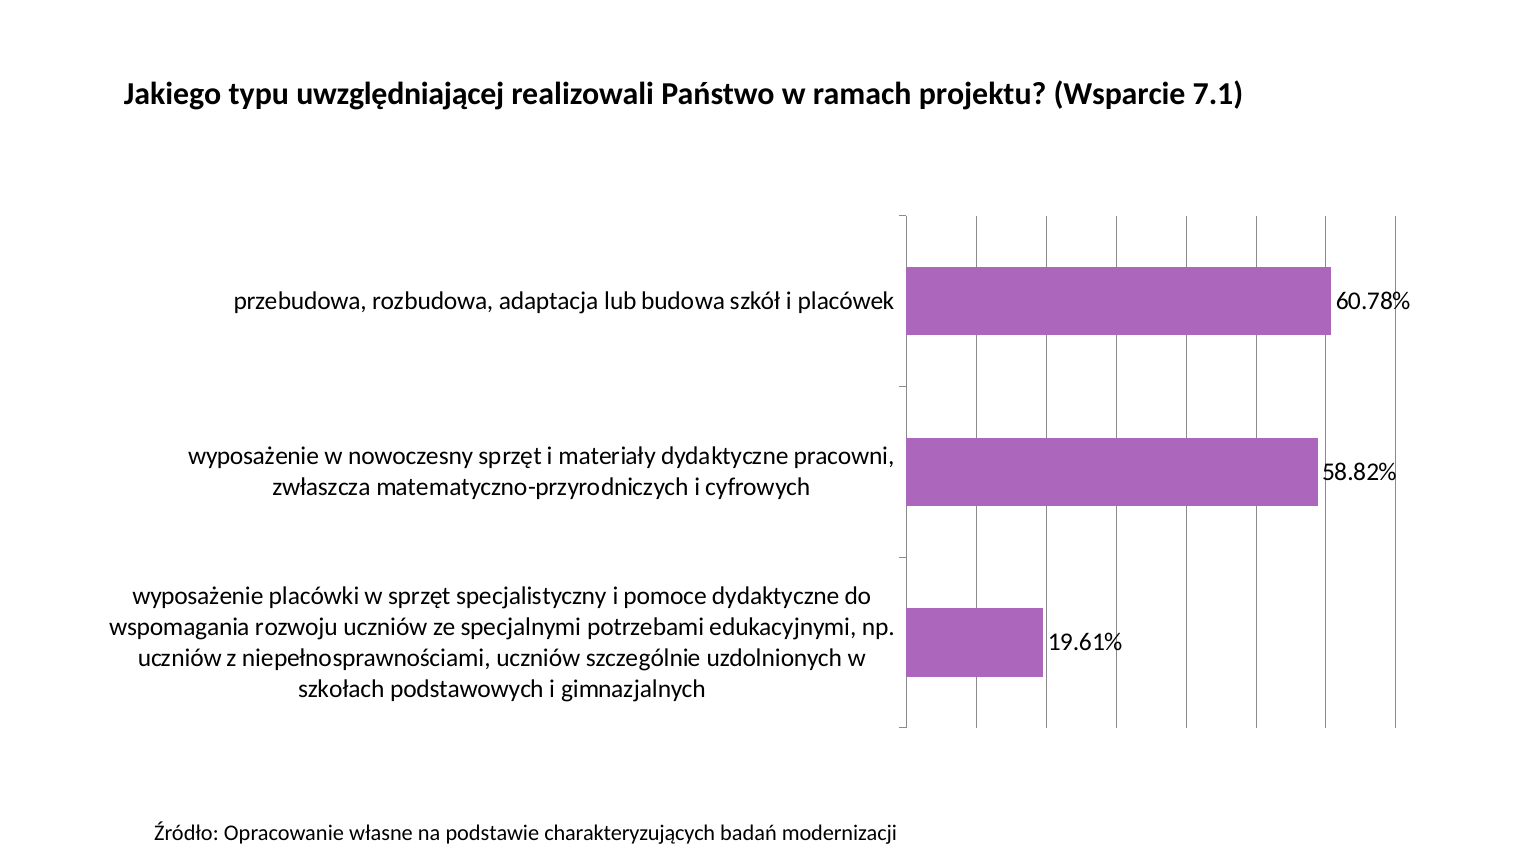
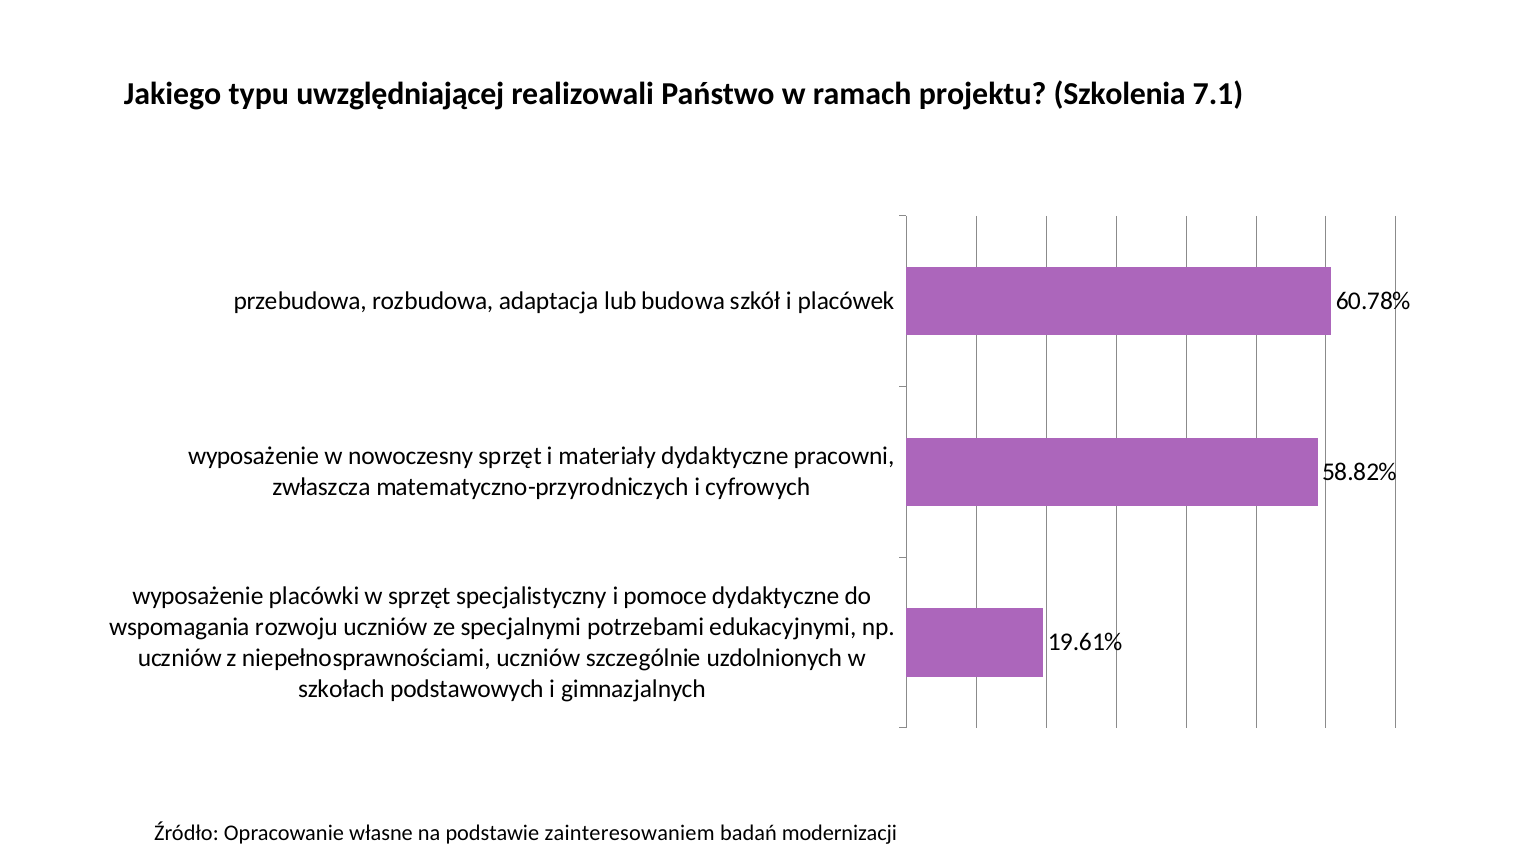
Wsparcie: Wsparcie -> Szkolenia (1120, 94)
charakteryzujących: charakteryzujących -> zainteresowaniem (630, 833)
